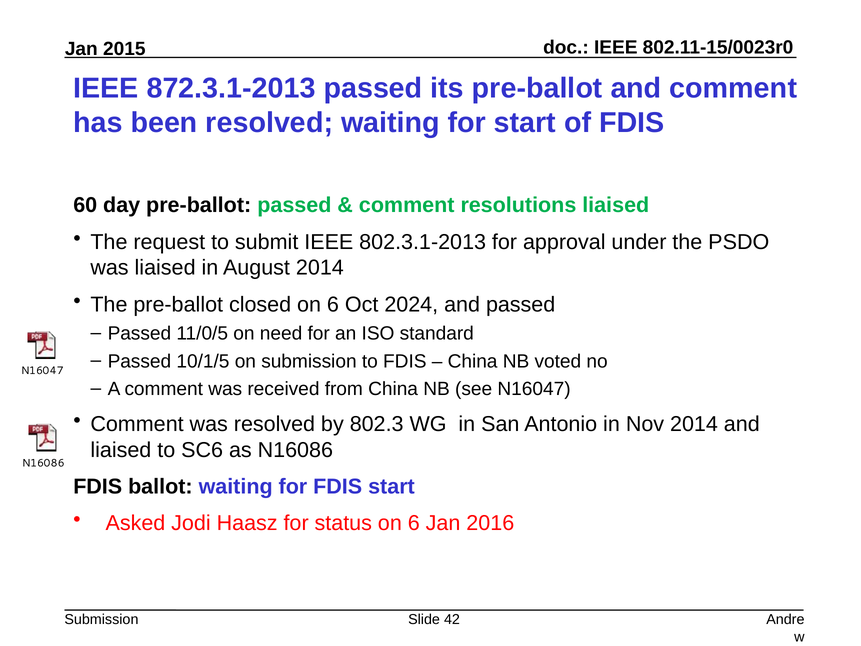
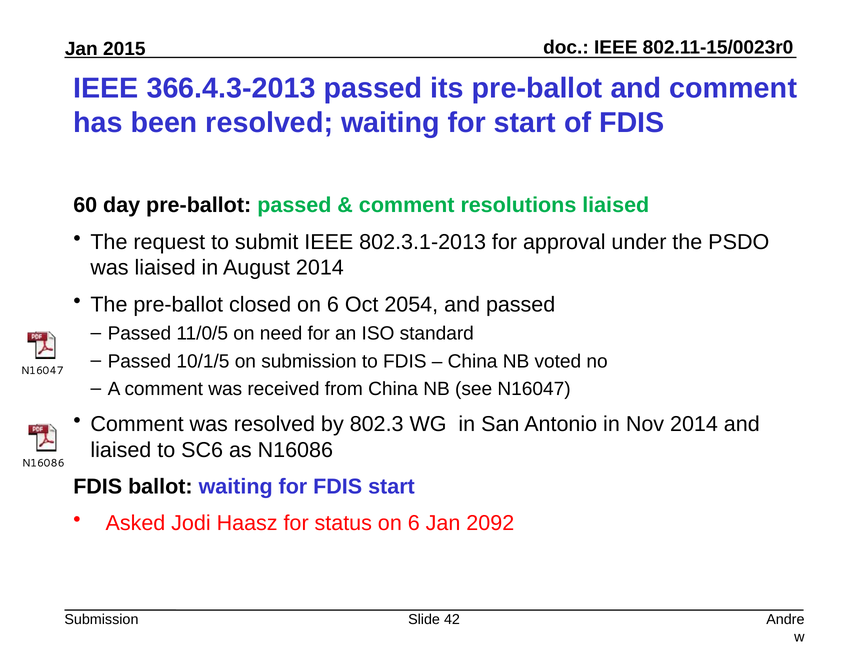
872.3.1-2013: 872.3.1-2013 -> 366.4.3-2013 (231, 88)
2024: 2024 -> 2054 (411, 304)
2016: 2016 -> 2092 (490, 523)
